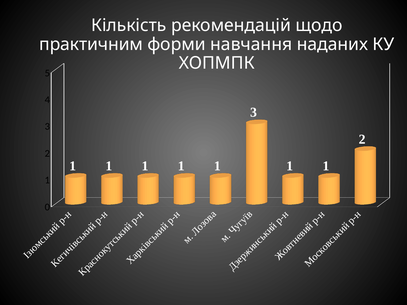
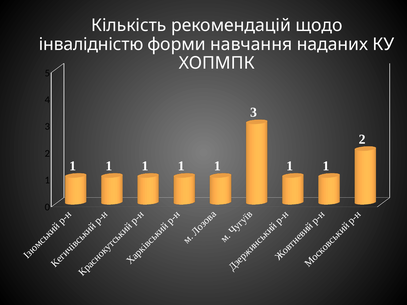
практичним: практичним -> інвалідністю (91, 44)
